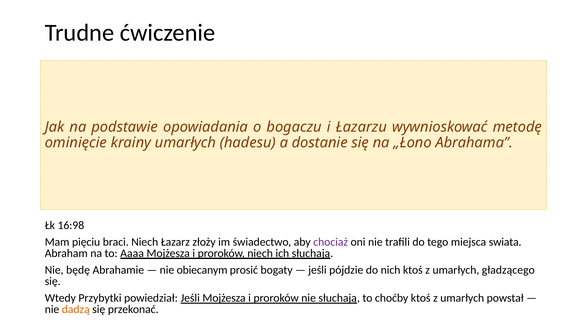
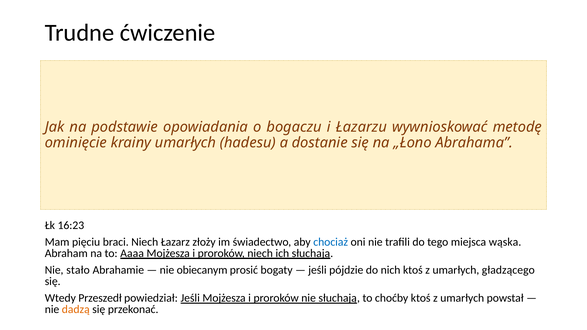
16:98: 16:98 -> 16:23 (71, 225)
chociaż colour: purple -> blue (331, 242)
swiata: swiata -> wąska (505, 242)
będę: będę -> stało (78, 270)
Przybytki: Przybytki -> Przeszedł (100, 298)
